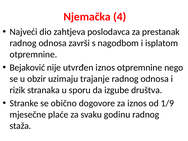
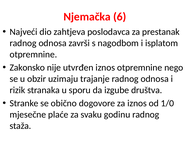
4: 4 -> 6 (120, 17)
Bejaković: Bejaković -> Zakonsko (27, 68)
1/9: 1/9 -> 1/0 (167, 103)
